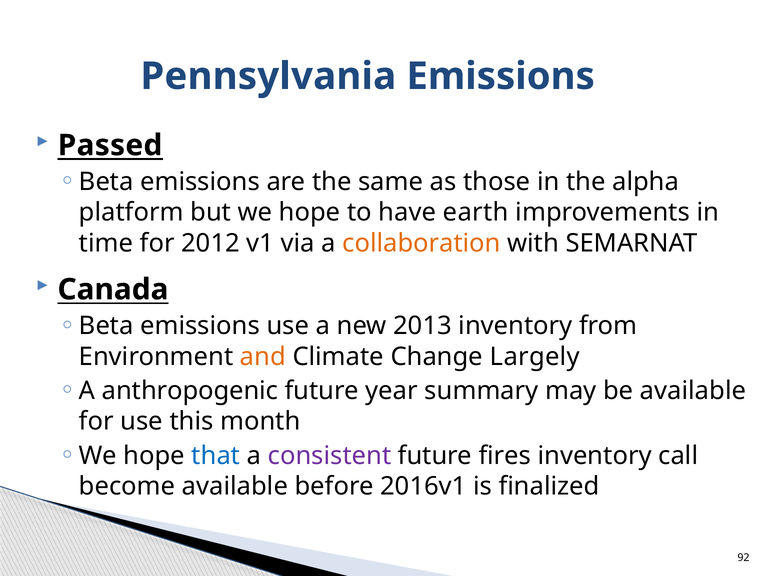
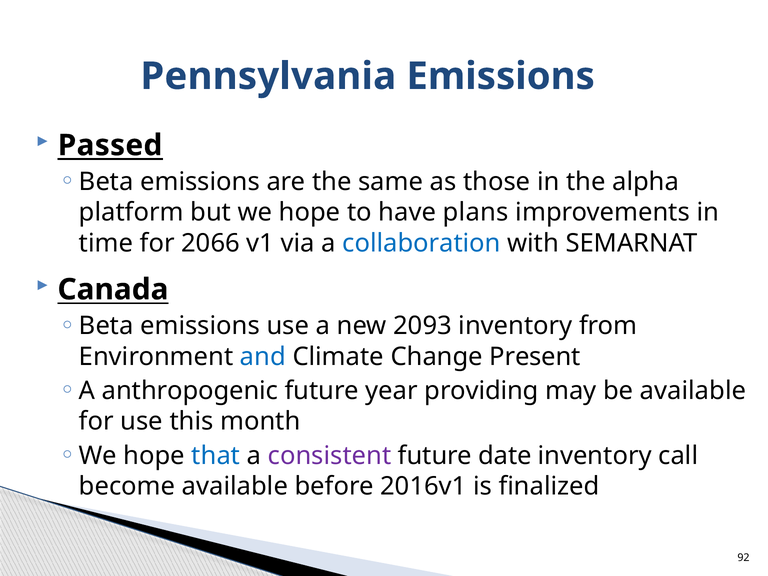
earth: earth -> plans (476, 212)
2012: 2012 -> 2066 (211, 243)
collaboration colour: orange -> blue (422, 243)
2013: 2013 -> 2093 (423, 326)
and colour: orange -> blue (263, 357)
Largely: Largely -> Present (535, 357)
summary: summary -> providing (482, 391)
fires: fires -> date (505, 456)
